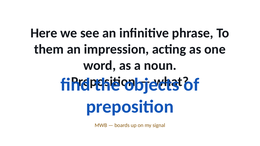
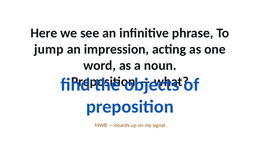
them: them -> jump (49, 49)
